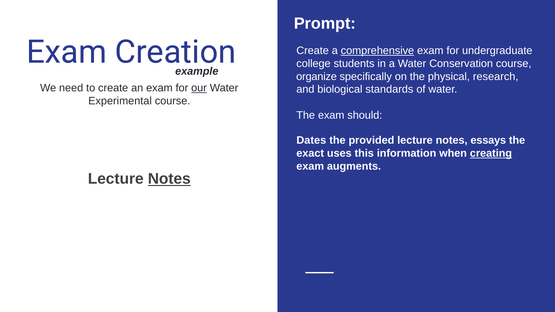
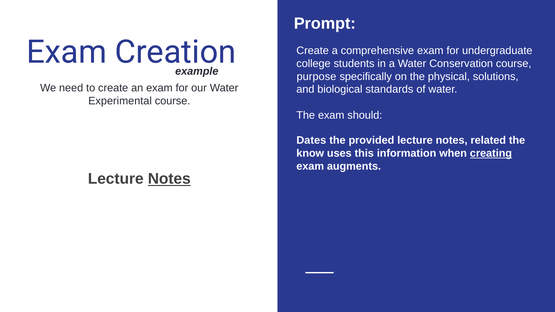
comprehensive underline: present -> none (377, 51)
organize: organize -> purpose (316, 76)
research: research -> solutions (496, 76)
our underline: present -> none (199, 88)
essays: essays -> related (488, 140)
exact: exact -> know (310, 153)
